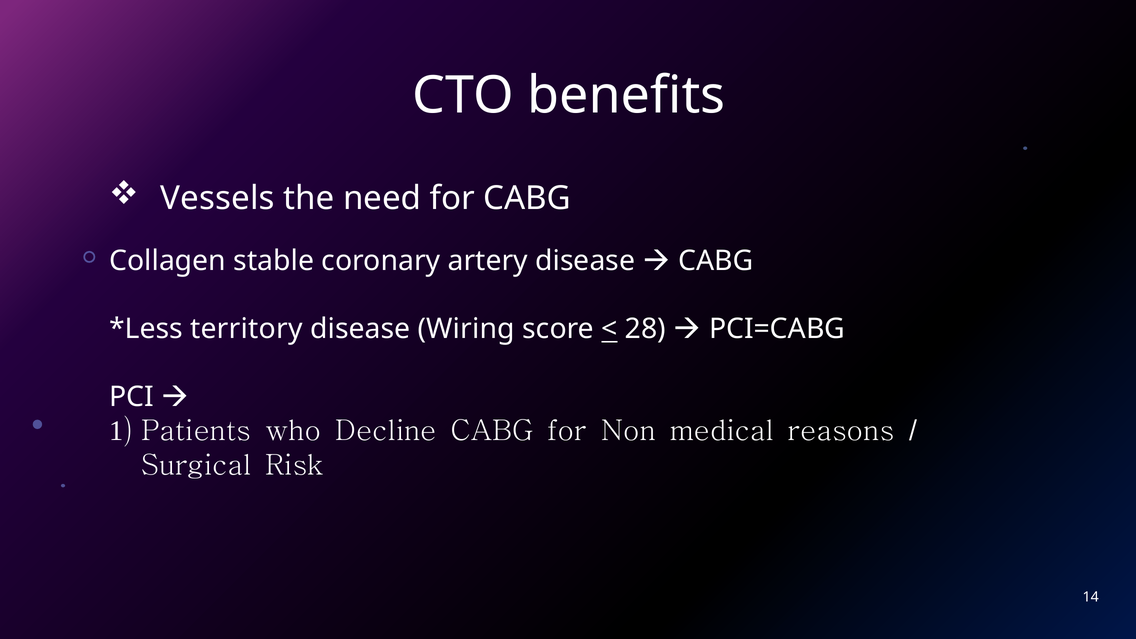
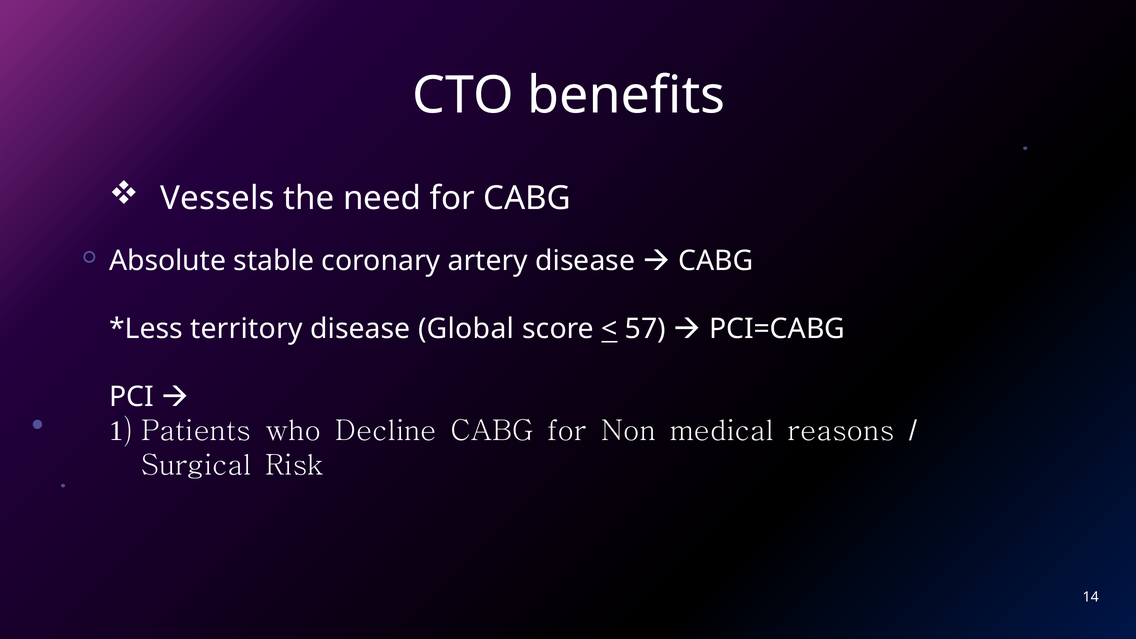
Collagen: Collagen -> Absolute (168, 261)
Wiring: Wiring -> Global (466, 329)
28: 28 -> 57 (645, 329)
